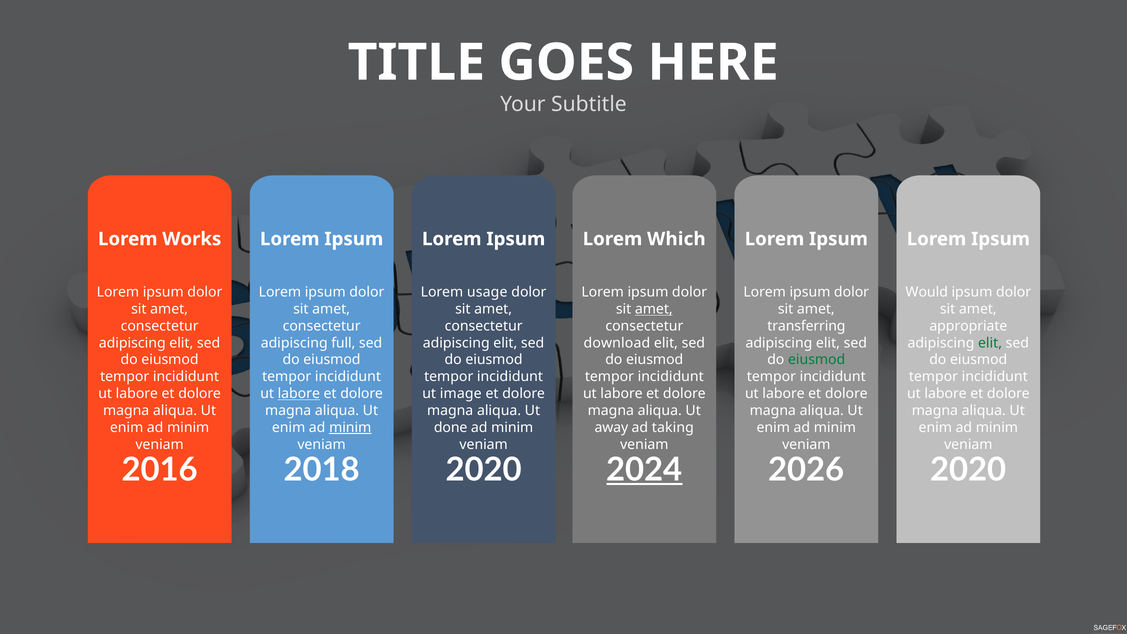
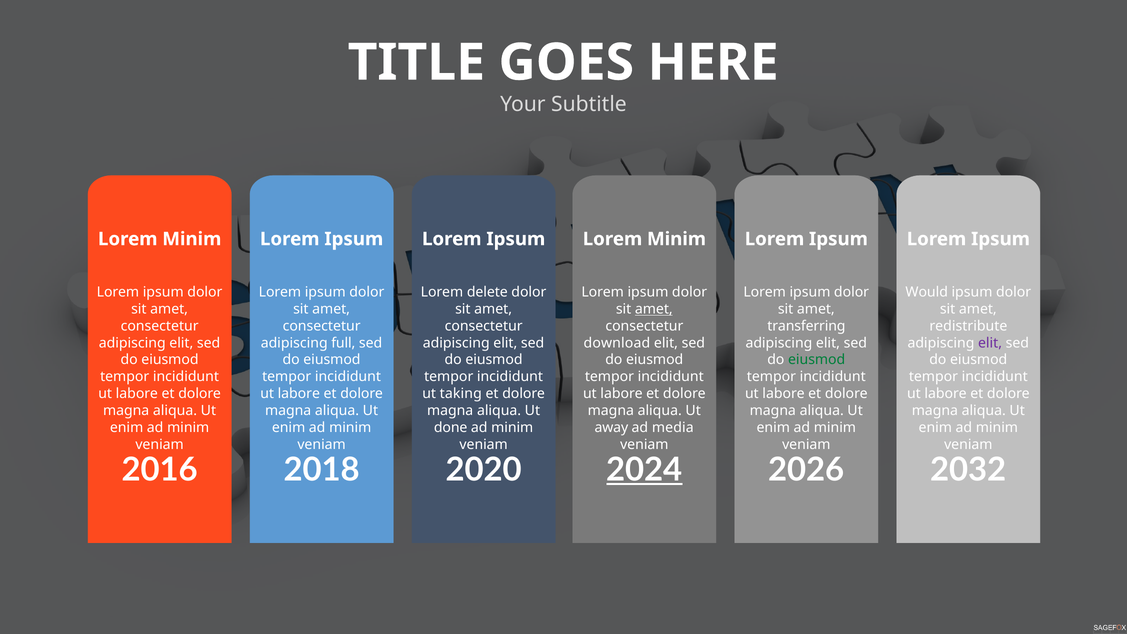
Works: Works -> Minim (192, 239)
Which: Which -> Minim (677, 239)
usage: usage -> delete (487, 292)
appropriate: appropriate -> redistribute (968, 326)
elit colour: green -> purple (990, 343)
labore underline: present -> none (299, 394)
image: image -> taking (461, 394)
minim underline: present -> none (350, 427)
taking: taking -> media (673, 427)
2020: 2020 -> 2032 (968, 470)
